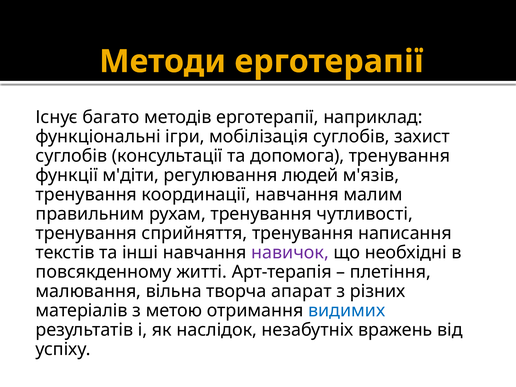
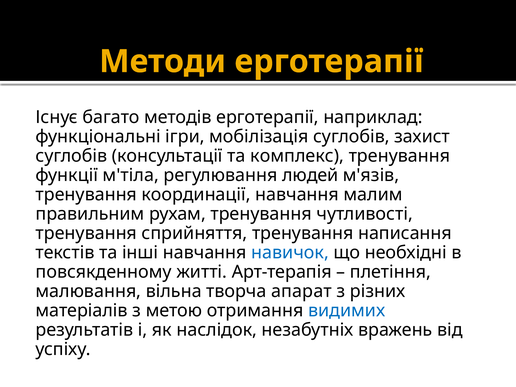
допомога: допомога -> комплекс (297, 156)
м'діти: м'діти -> м'тіла (131, 175)
навичок colour: purple -> blue (290, 253)
